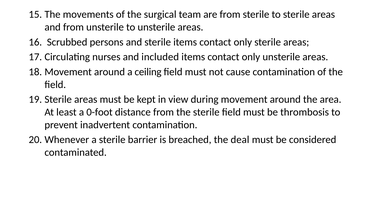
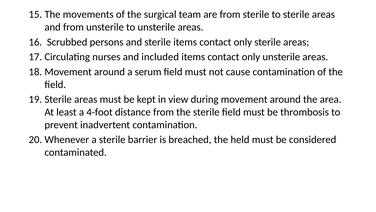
ceiling: ceiling -> serum (148, 72)
0-foot: 0-foot -> 4-foot (100, 112)
deal: deal -> held (240, 139)
